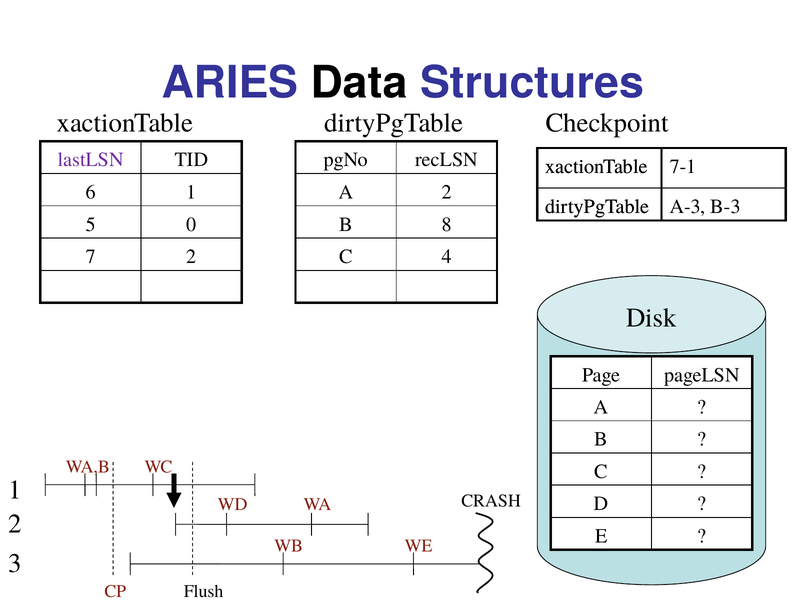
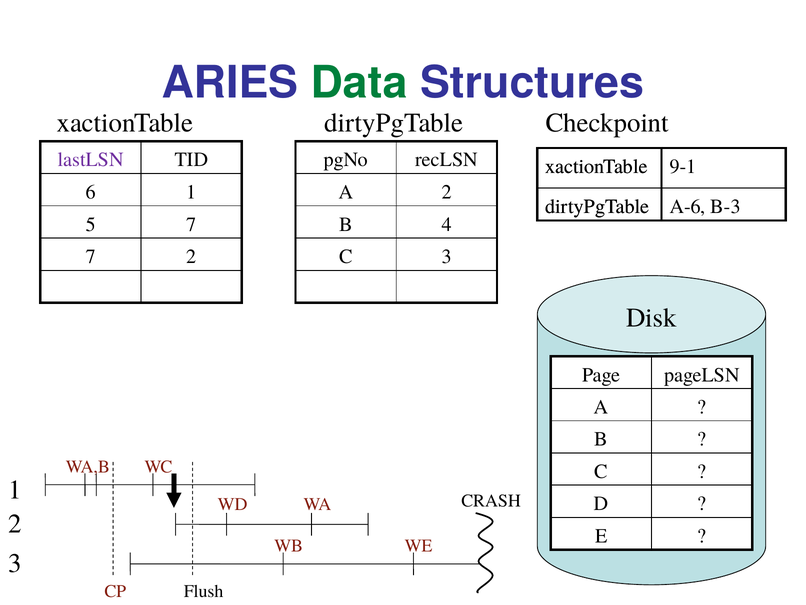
Data colour: black -> green (359, 83)
7-1: 7-1 -> 9-1 (683, 166)
A-3: A-3 -> A-6 (688, 207)
5 0: 0 -> 7 (191, 224)
8: 8 -> 4 (447, 224)
C 4: 4 -> 3 (447, 256)
